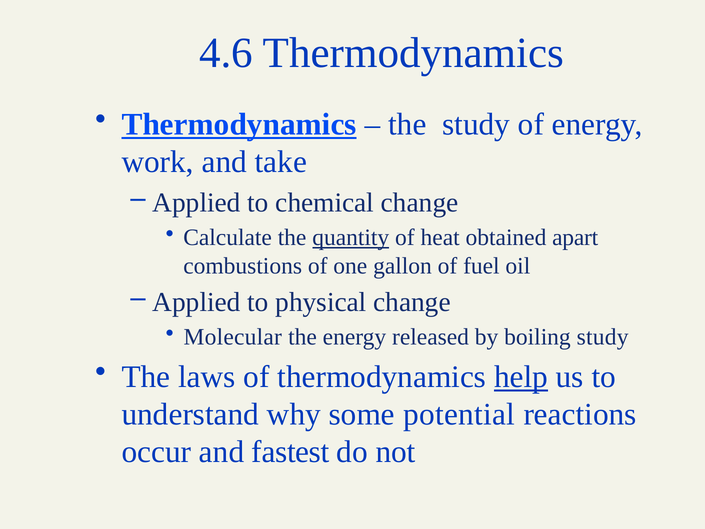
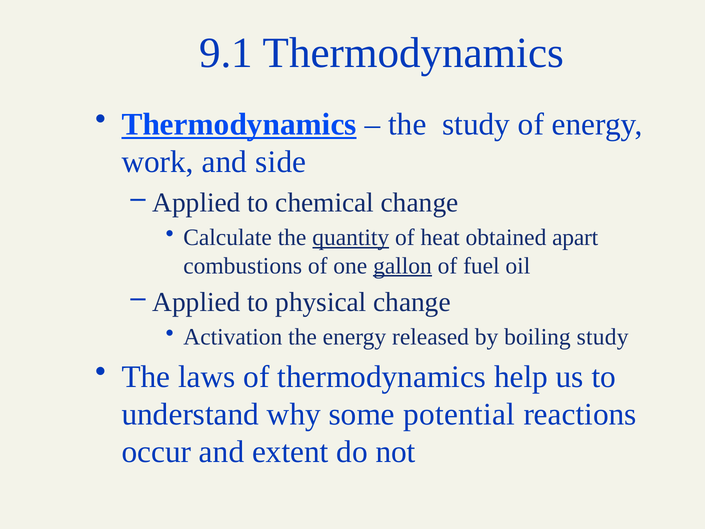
4.6: 4.6 -> 9.1 (226, 53)
take: take -> side (281, 162)
gallon underline: none -> present (402, 266)
Molecular: Molecular -> Activation (233, 337)
help underline: present -> none (521, 377)
fastest: fastest -> extent (290, 452)
